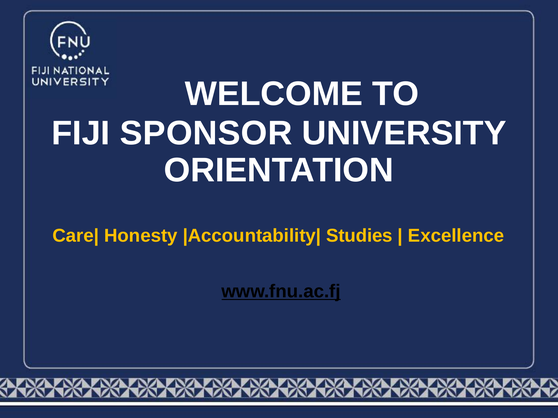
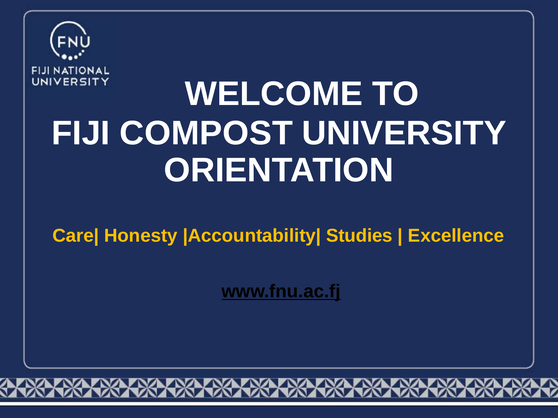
SPONSOR: SPONSOR -> COMPOST (206, 133)
